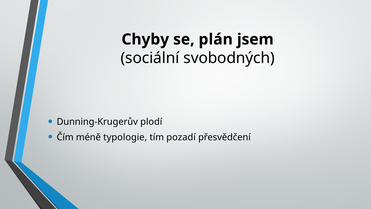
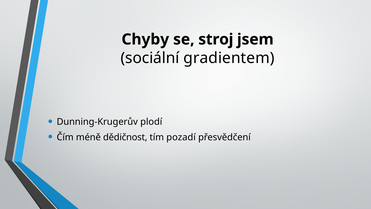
plán: plán -> stroj (216, 39)
svobodných: svobodných -> gradientem (229, 58)
typologie: typologie -> dědičnost (125, 137)
